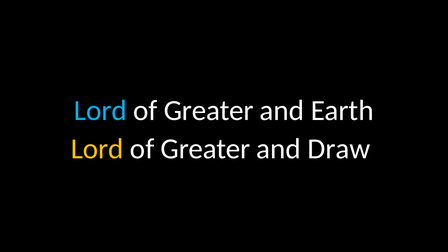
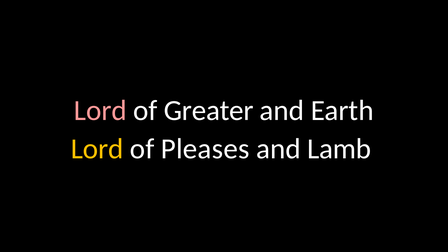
Lord colour: light blue -> pink (100, 111)
Greater: Greater -> Pleases (205, 149)
Draw: Draw -> Lamb (339, 149)
